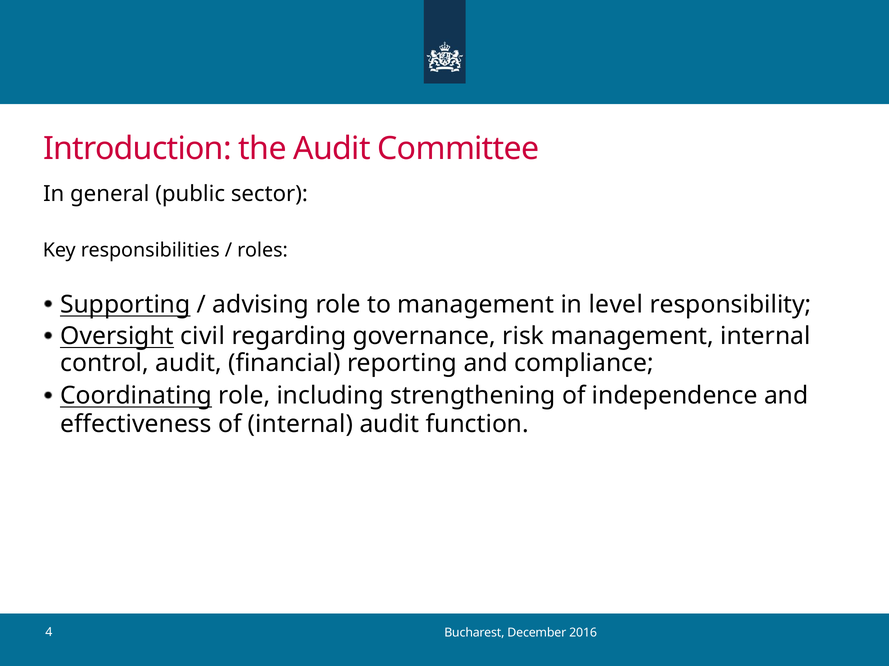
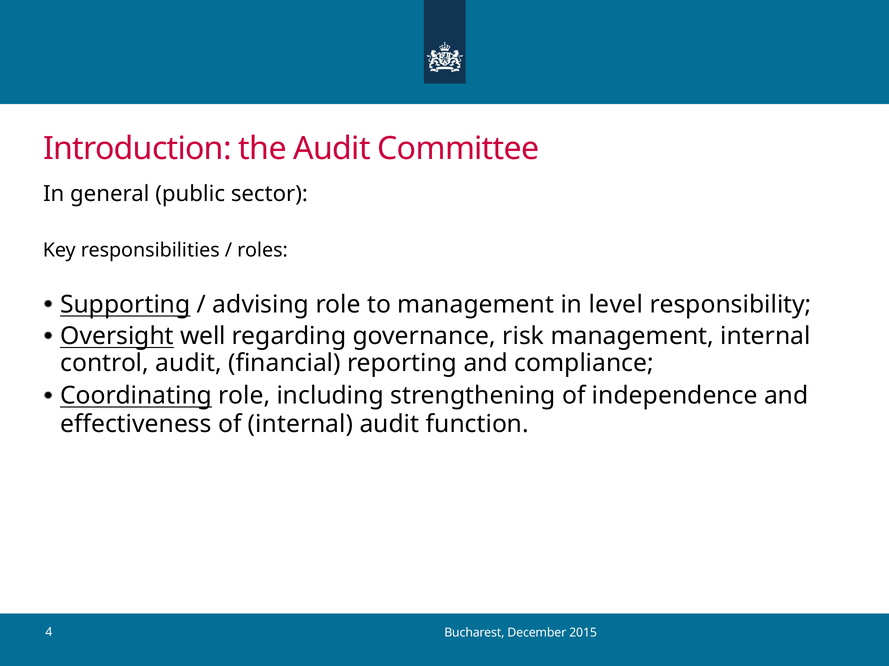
civil: civil -> well (203, 337)
2016: 2016 -> 2015 (583, 634)
